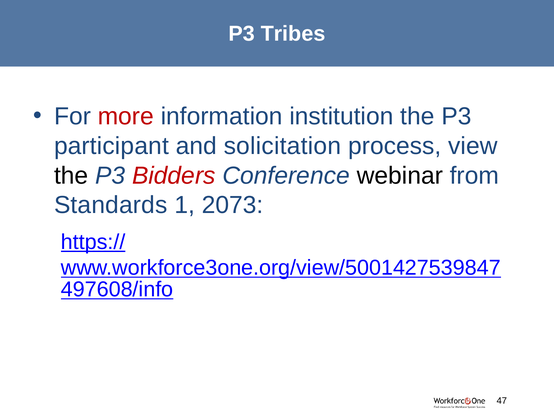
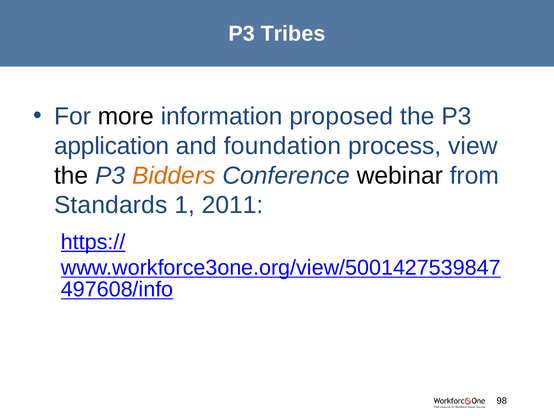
more colour: red -> black (126, 116)
institution: institution -> proposed (341, 116)
participant: participant -> application (112, 146)
solicitation: solicitation -> foundation (282, 146)
Bidders colour: red -> orange (174, 175)
2073: 2073 -> 2011 (233, 205)
47: 47 -> 98 (502, 400)
